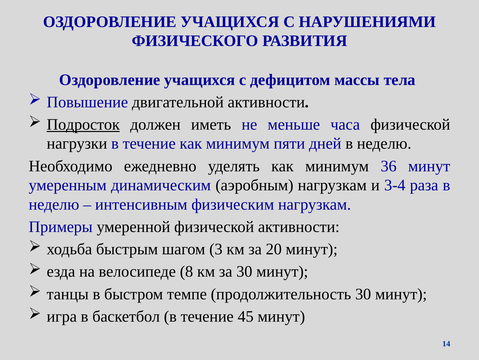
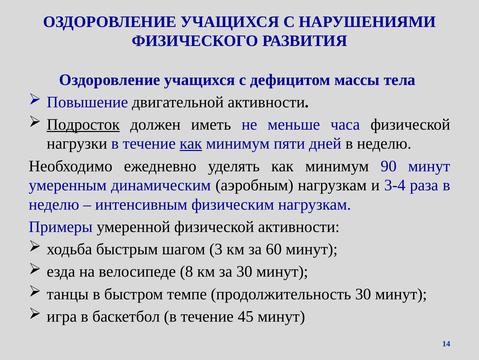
как underline: none -> present (191, 143)
36: 36 -> 90 (389, 166)
20: 20 -> 60 (274, 249)
